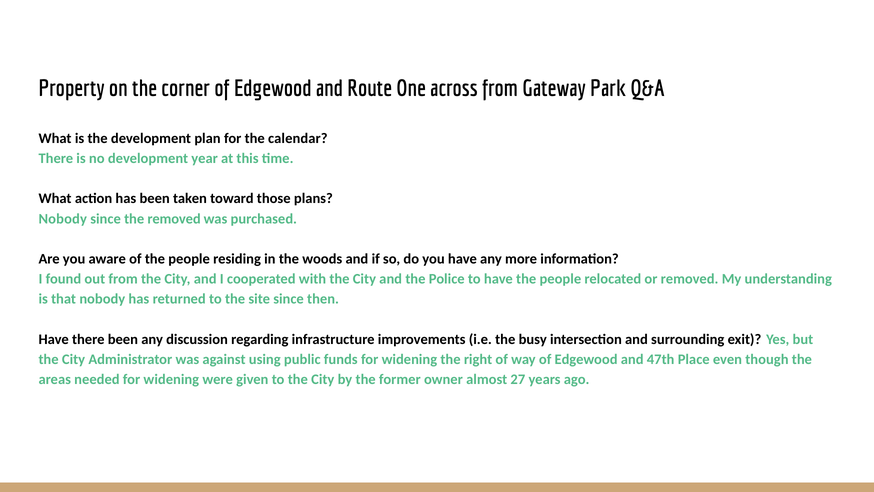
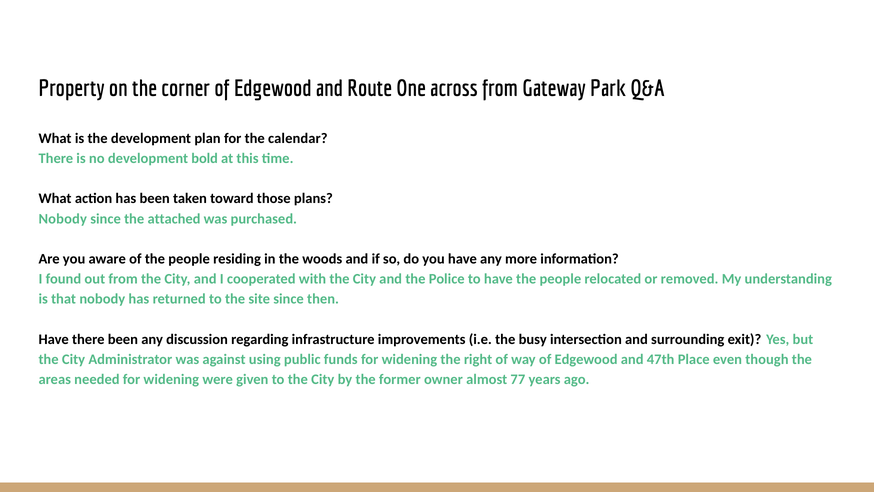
year: year -> bold (205, 158)
the removed: removed -> attached (174, 219)
27: 27 -> 77 (518, 379)
